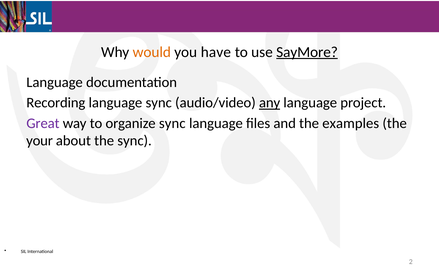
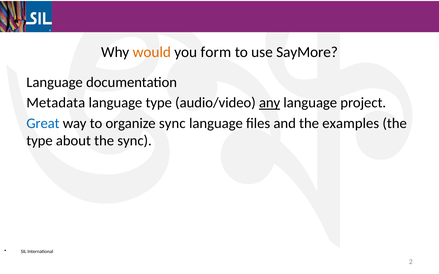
have: have -> form (216, 52)
SayMore underline: present -> none (307, 52)
Recording: Recording -> Metadata (56, 103)
language sync: sync -> type (159, 103)
Great colour: purple -> blue (43, 123)
your: your -> type (39, 141)
